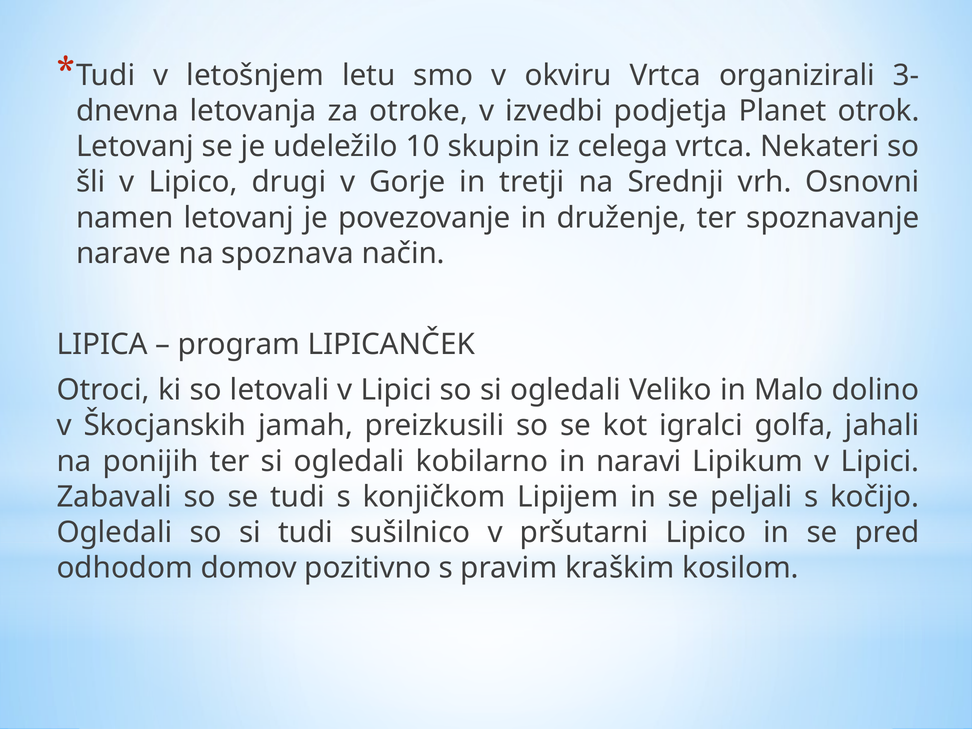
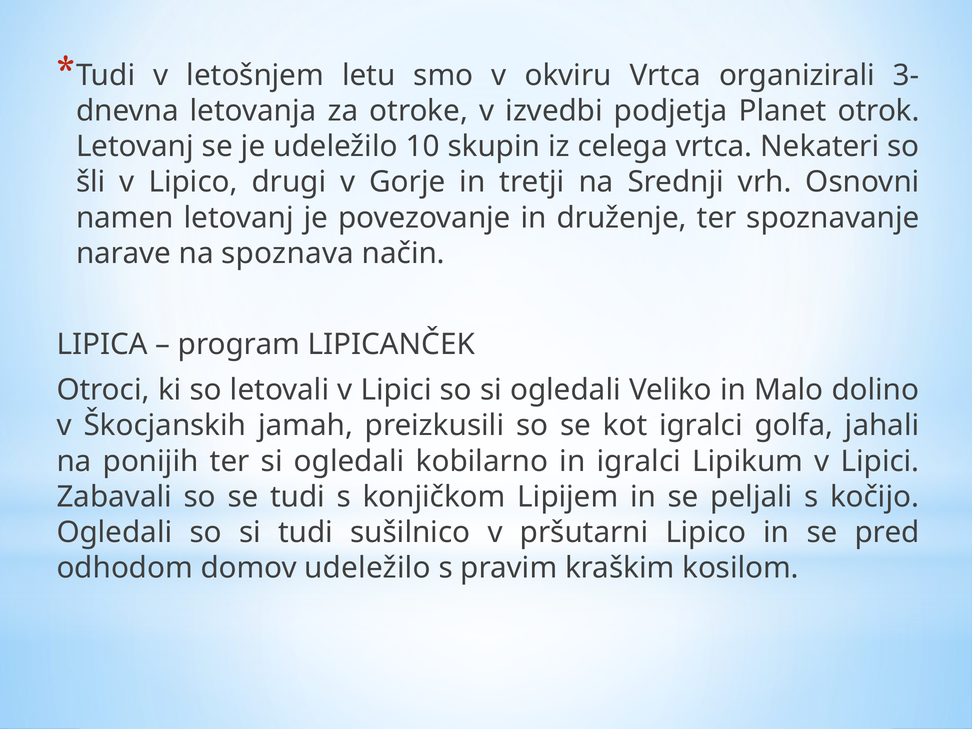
in naravi: naravi -> igralci (639, 461)
domov pozitivno: pozitivno -> udeležilo (368, 568)
